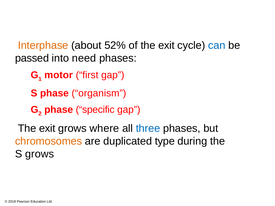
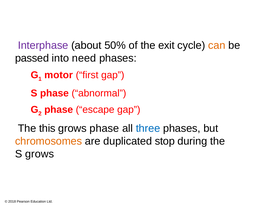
Interphase colour: orange -> purple (43, 45)
52%: 52% -> 50% (115, 45)
can colour: blue -> orange (217, 45)
organism: organism -> abnormal (99, 93)
specific: specific -> escape (95, 110)
exit: exit -> this (47, 128)
grows where: where -> phase (104, 128)
type: type -> stop (165, 141)
